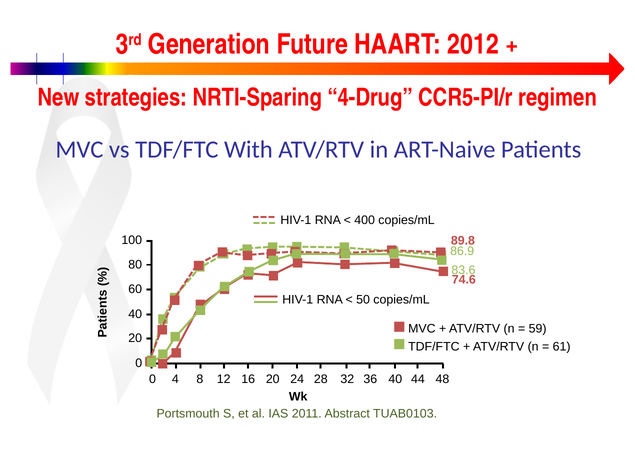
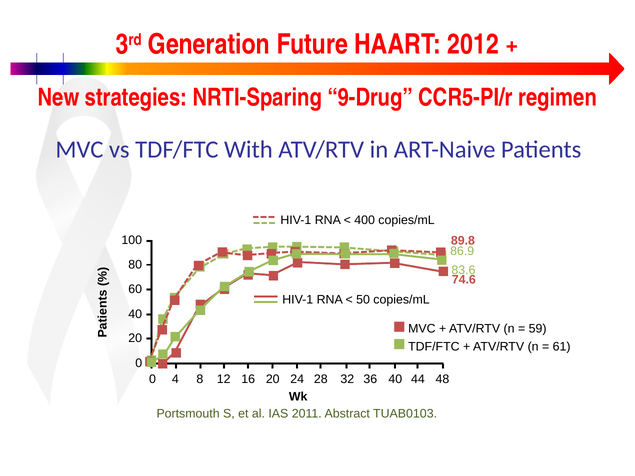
4-Drug: 4-Drug -> 9-Drug (370, 97)
